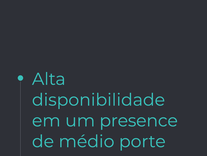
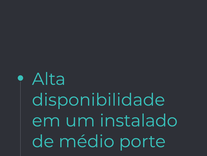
presence: presence -> instalado (139, 120)
